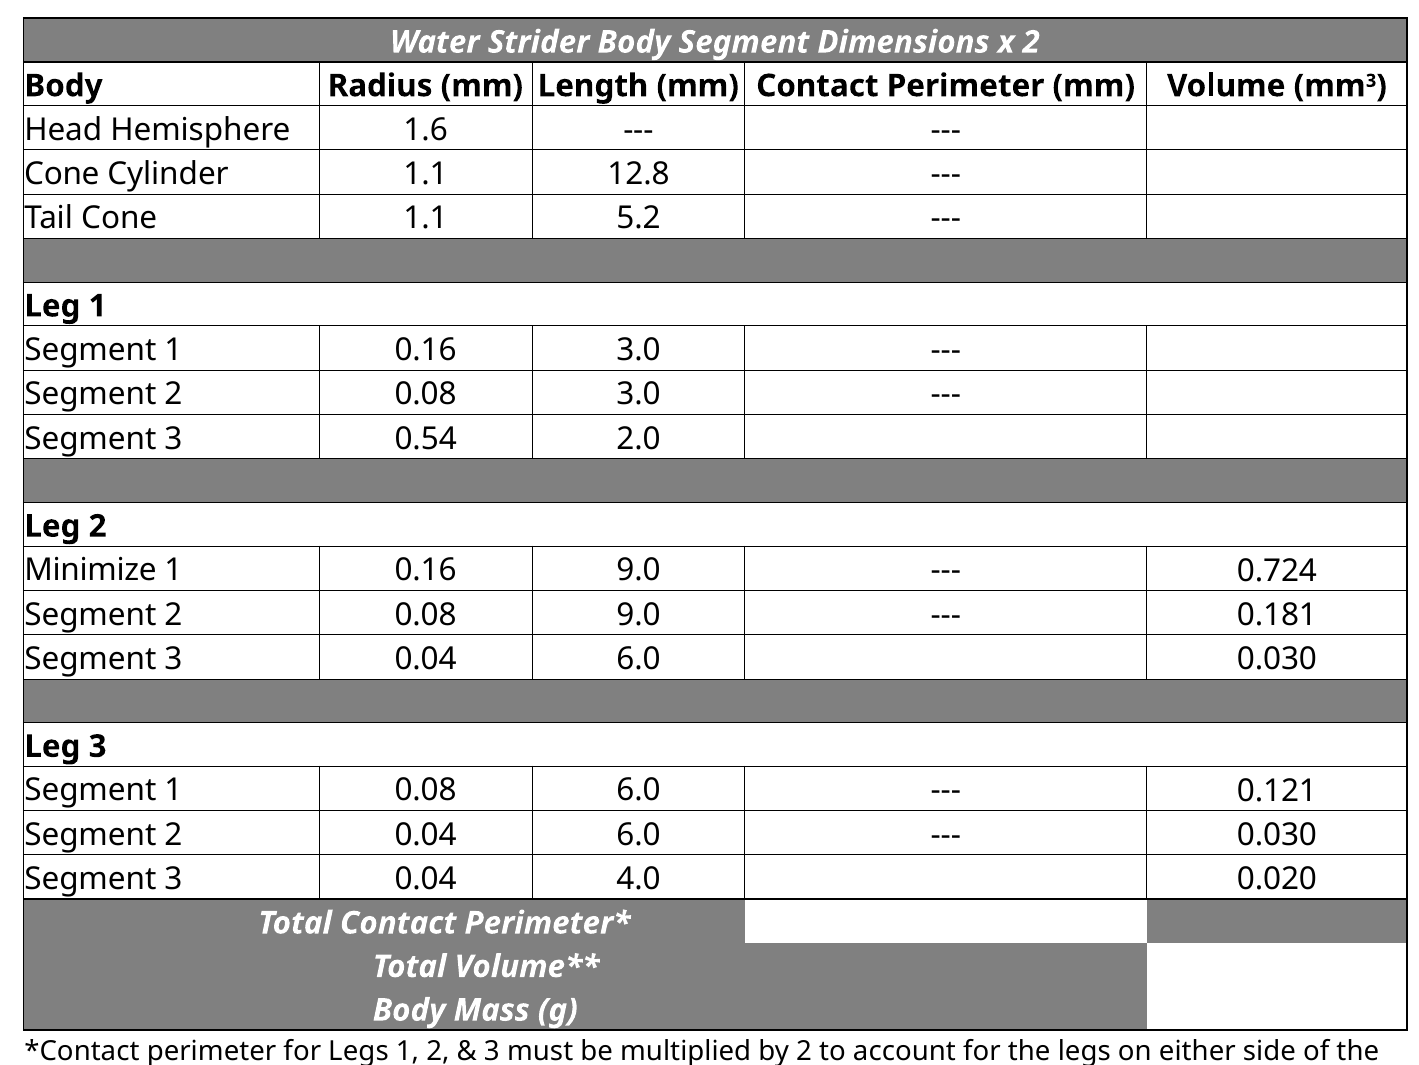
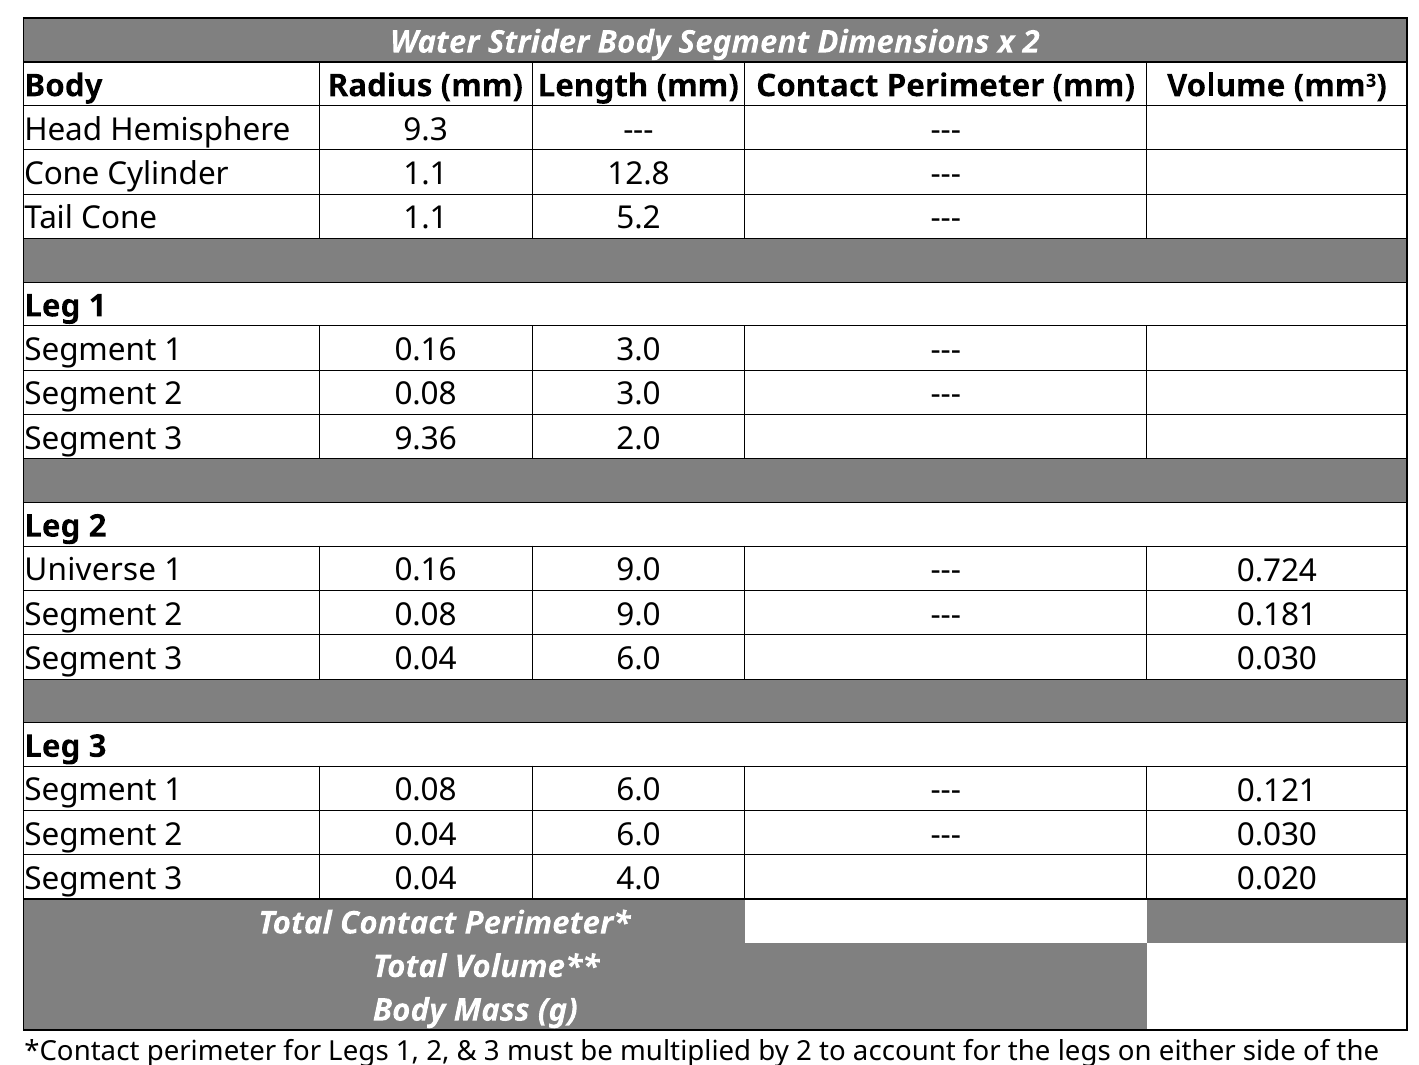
1.6: 1.6 -> 9.3 (426, 130)
0.54: 0.54 -> 9.36 (426, 438)
Minimize: Minimize -> Universe (90, 570)
